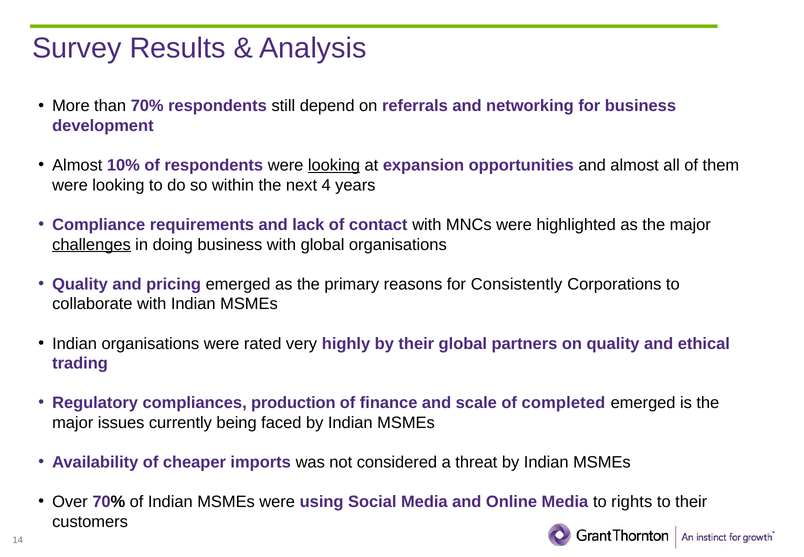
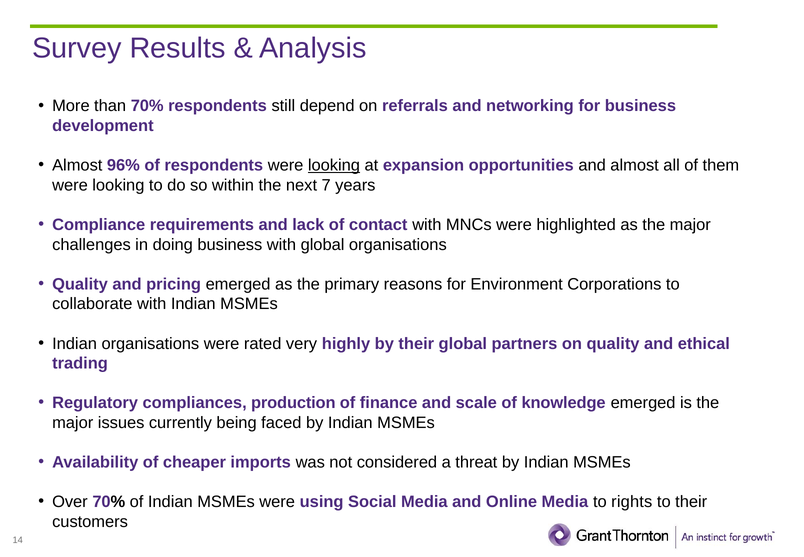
10%: 10% -> 96% (123, 165)
4: 4 -> 7 (326, 185)
challenges underline: present -> none (92, 244)
Consistently: Consistently -> Environment (517, 284)
completed: completed -> knowledge (564, 403)
